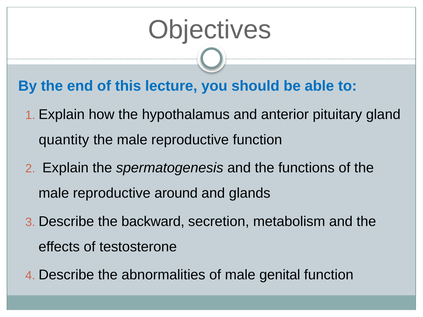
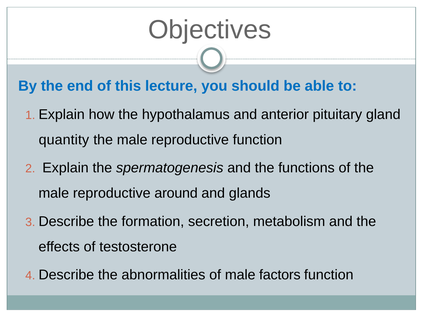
backward: backward -> formation (153, 222)
genital: genital -> factors (280, 275)
